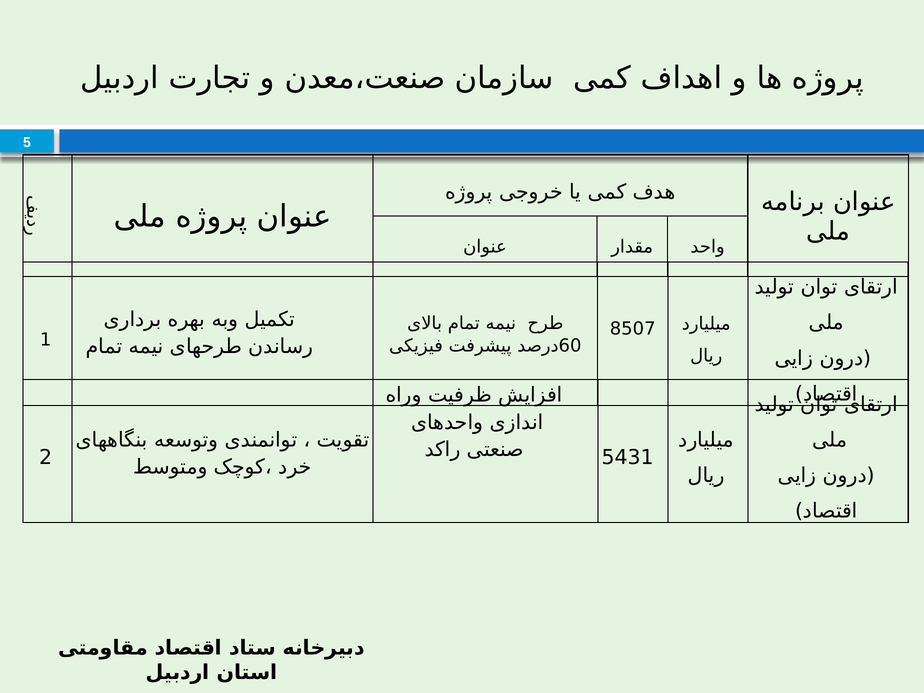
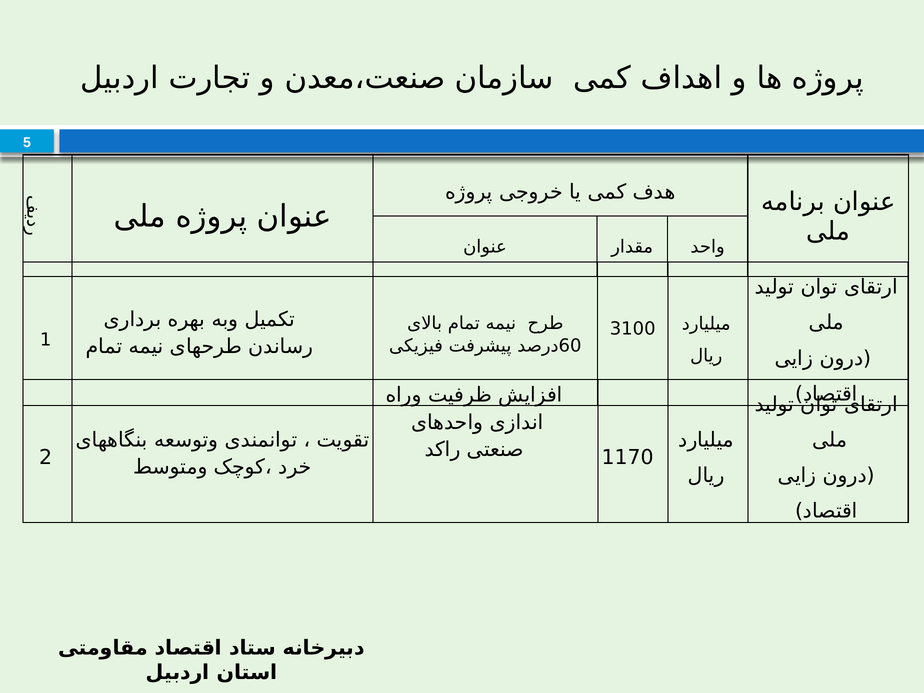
8507: 8507 -> 3100 (633, 329)
5431: 5431 -> 1170 (628, 458)
